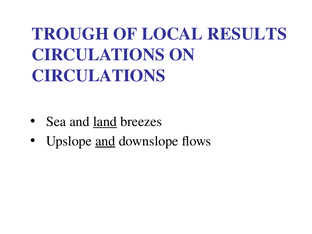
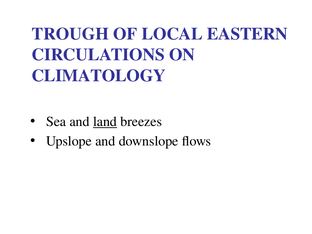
RESULTS: RESULTS -> EASTERN (247, 34)
CIRCULATIONS: CIRCULATIONS -> CLIMATOLOGY (99, 76)
and underline: present -> none (105, 141)
